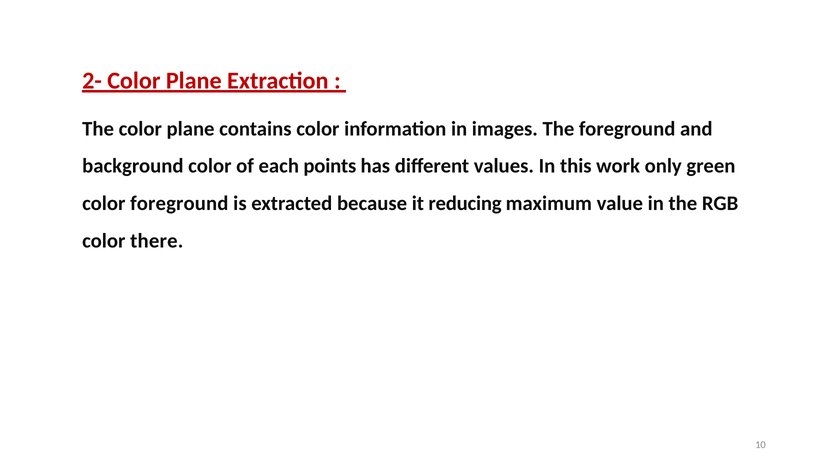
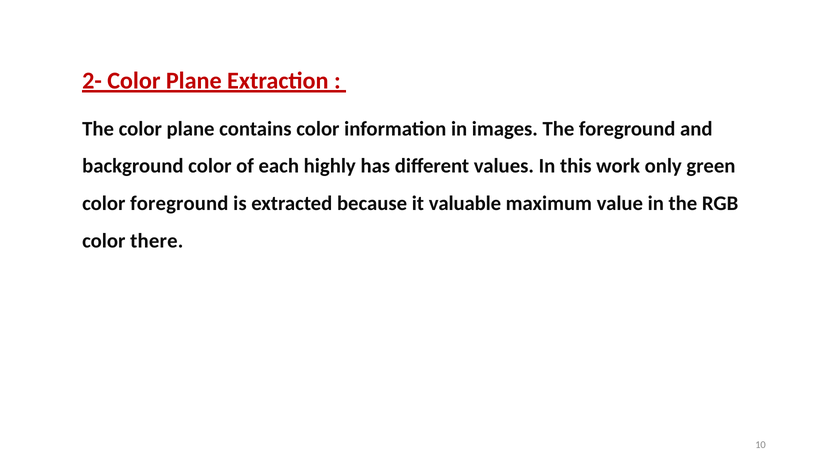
points: points -> highly (330, 166)
reducing: reducing -> valuable (465, 204)
